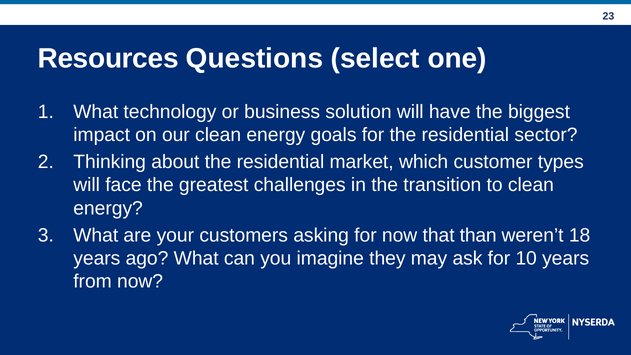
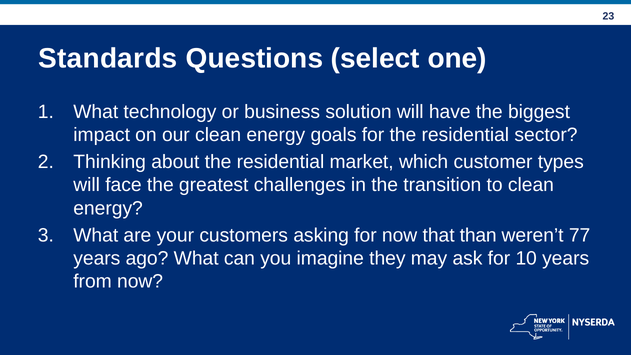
Resources: Resources -> Standards (108, 59)
18: 18 -> 77 (580, 235)
